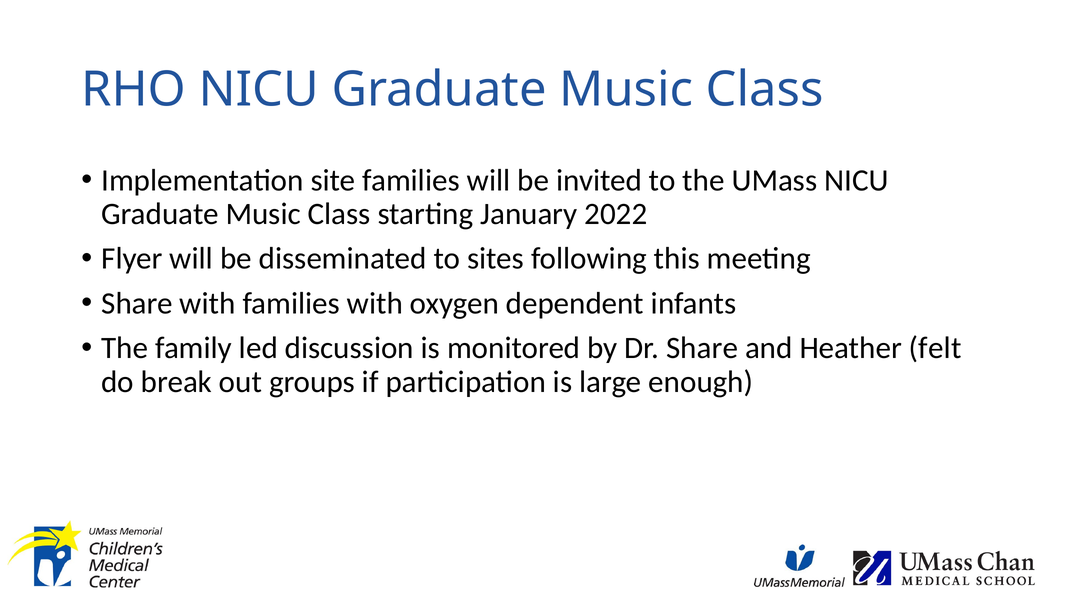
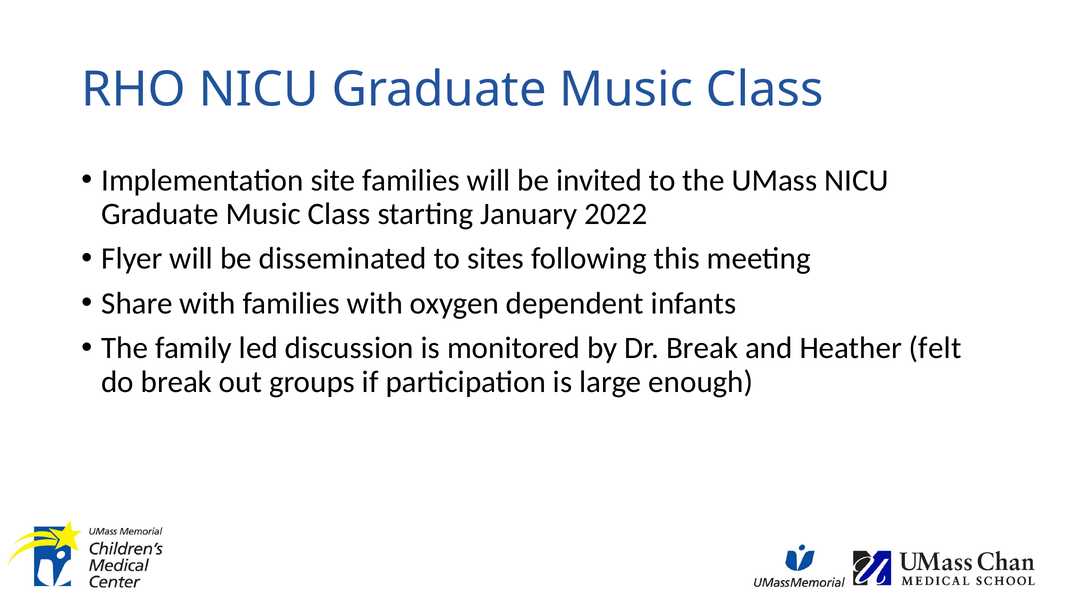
Dr Share: Share -> Break (702, 348)
